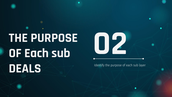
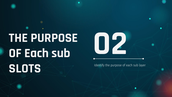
DEALS: DEALS -> SLOTS (25, 68)
